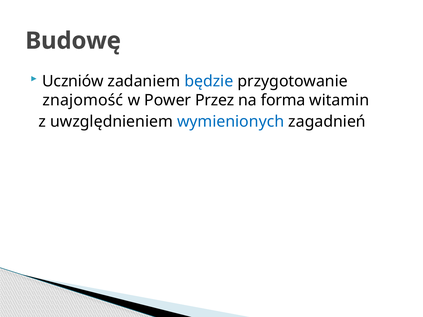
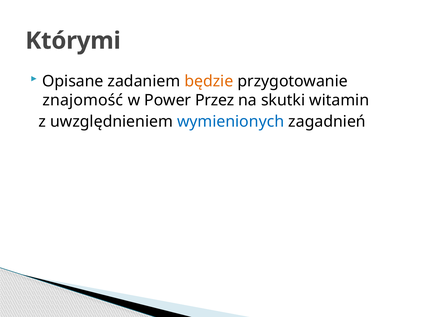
Budowę: Budowę -> Którymi (73, 41)
Uczniów: Uczniów -> Opisane (73, 81)
będzie colour: blue -> orange (209, 81)
forma: forma -> skutki (283, 100)
